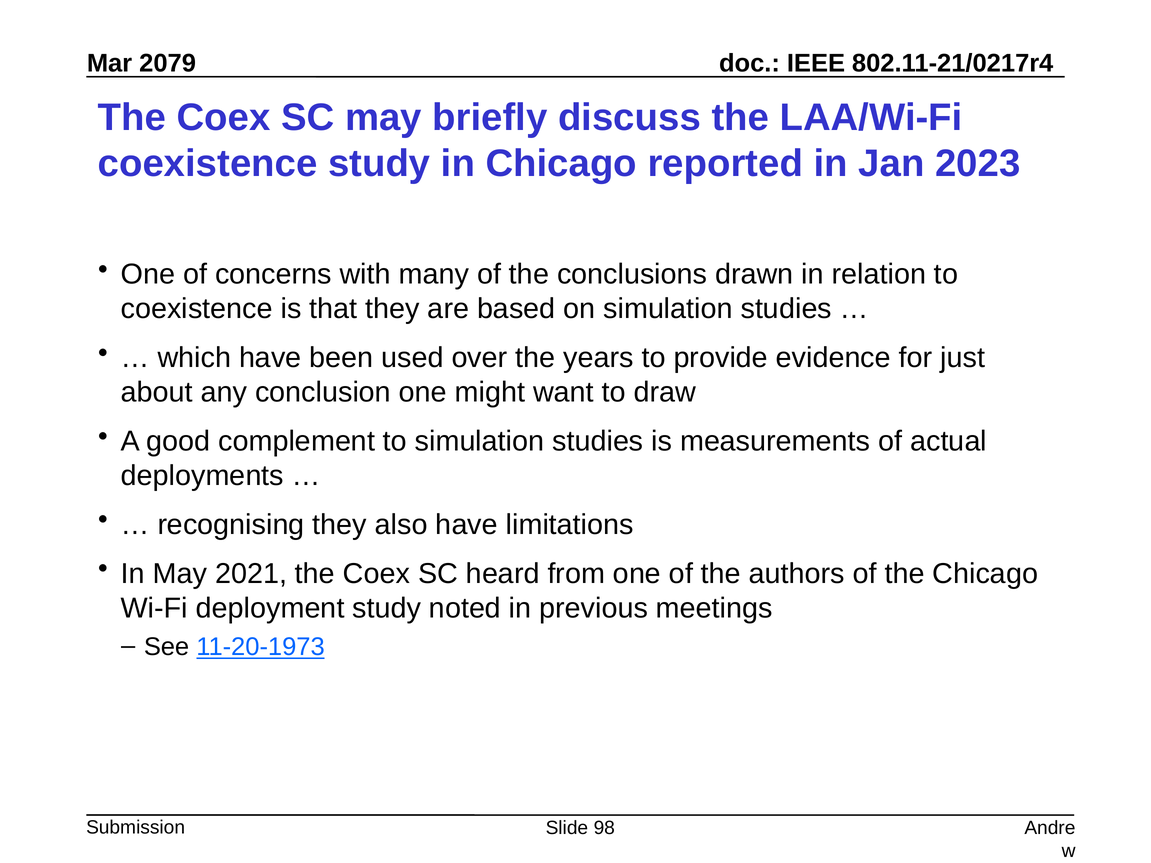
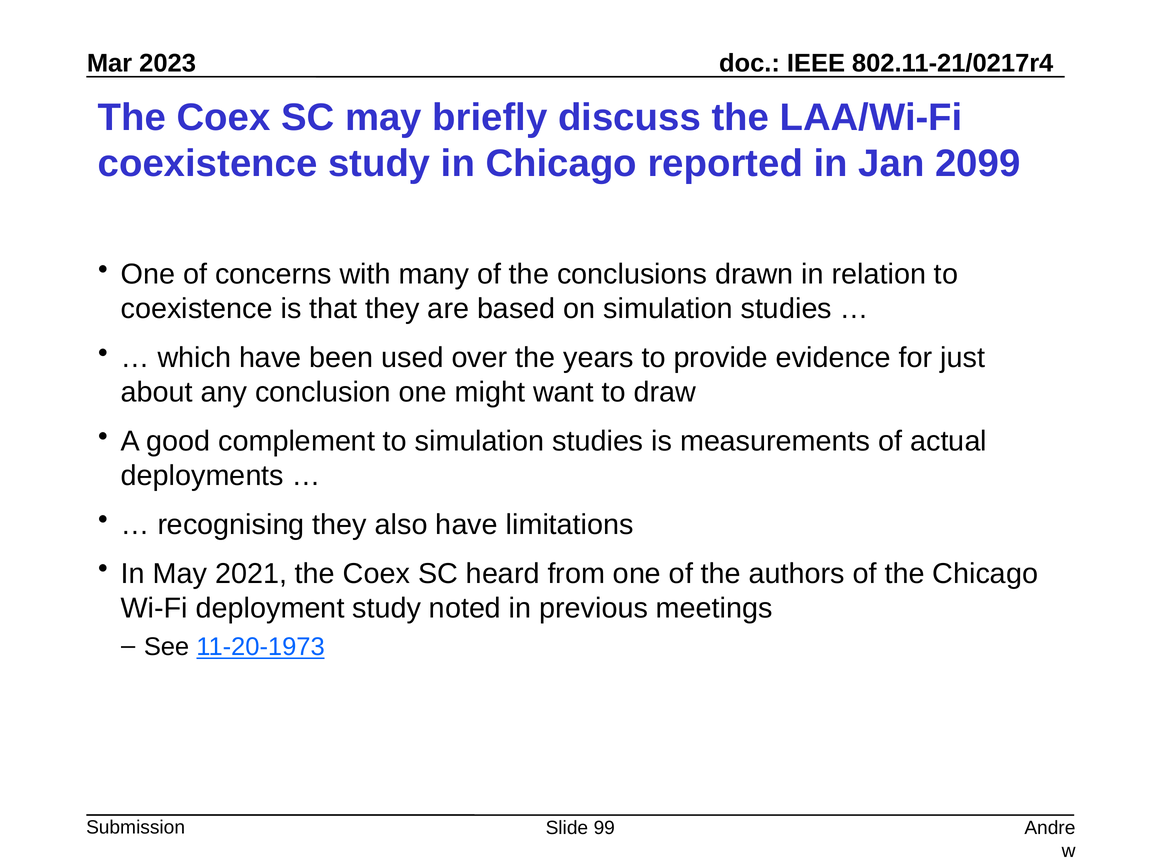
2079: 2079 -> 2023 (168, 63)
2023: 2023 -> 2099 (978, 164)
98: 98 -> 99 (604, 828)
